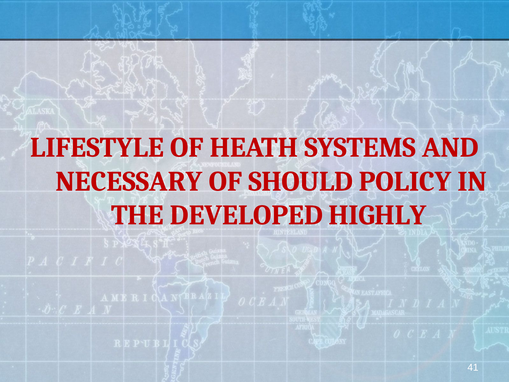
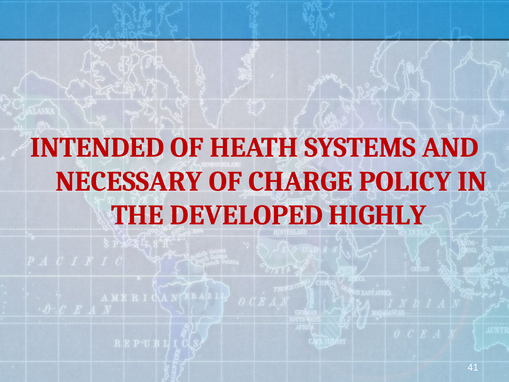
LIFESTYLE: LIFESTYLE -> INTENDED (97, 147)
SHOULD: SHOULD -> CHARGE (301, 181)
